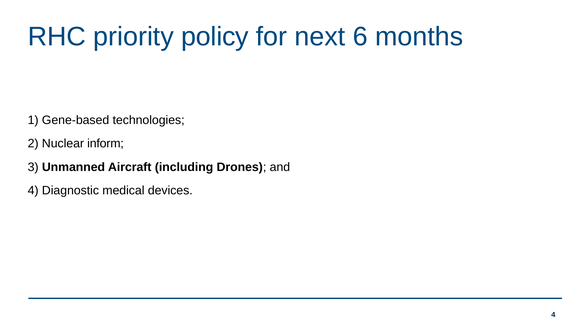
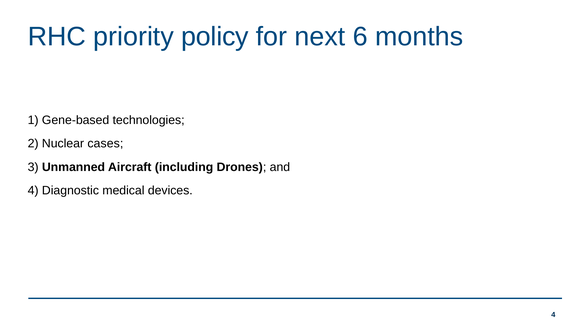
inform: inform -> cases (105, 144)
